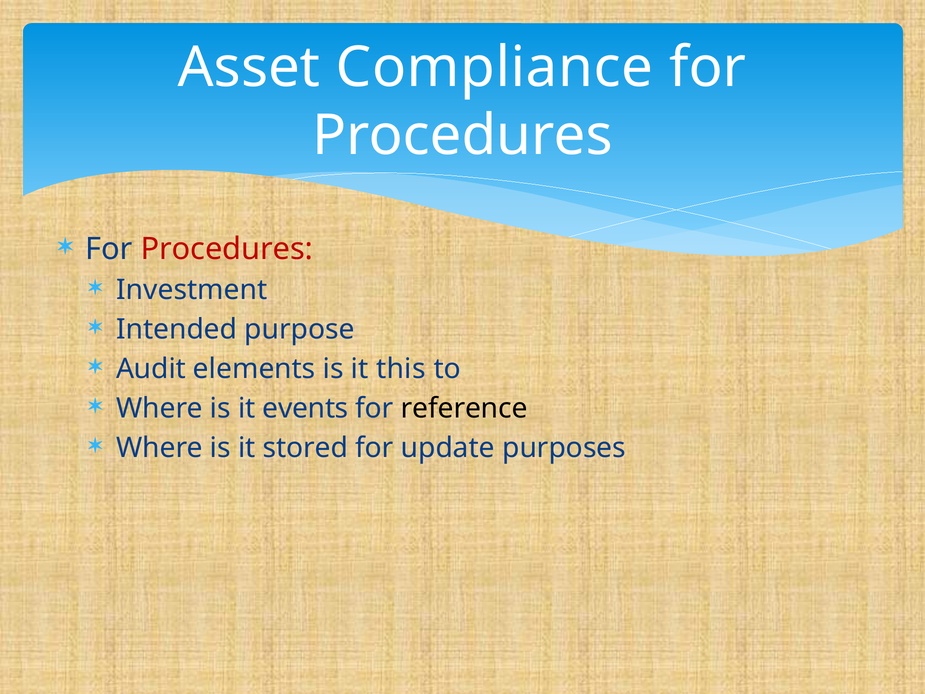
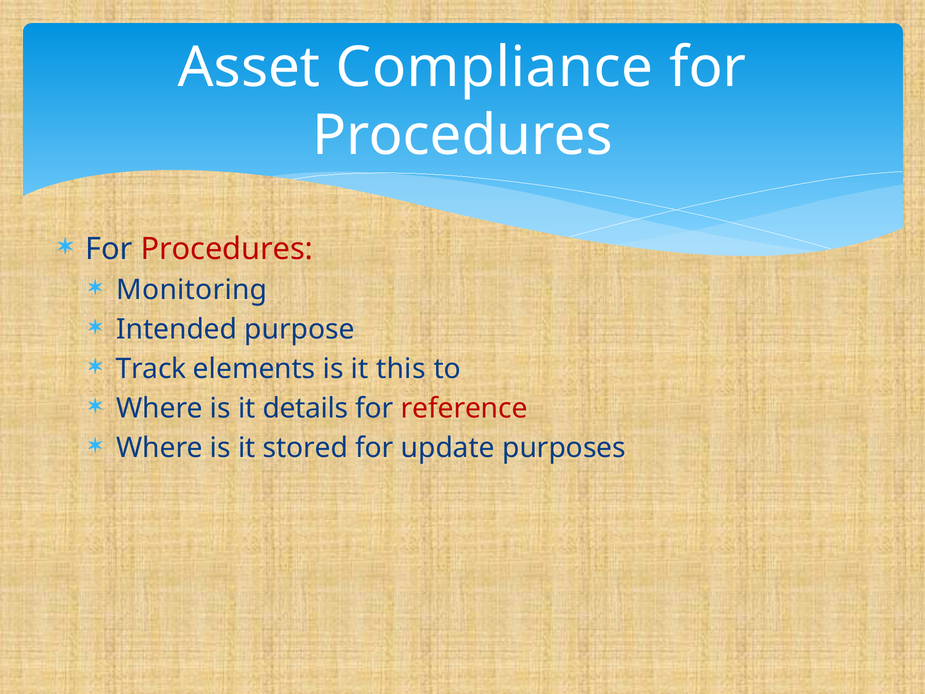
Investment: Investment -> Monitoring (192, 290)
Audit: Audit -> Track (151, 369)
events: events -> details (305, 408)
reference colour: black -> red (464, 408)
